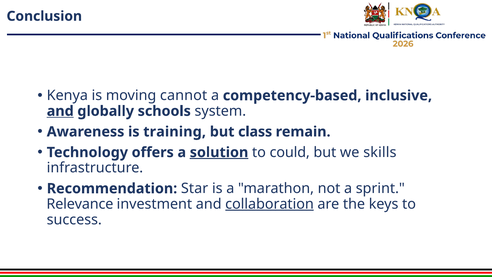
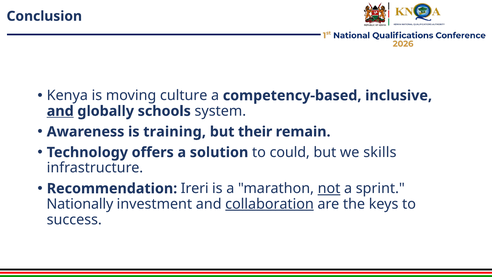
cannot: cannot -> culture (184, 96)
class: class -> their (255, 132)
solution underline: present -> none (219, 152)
Star: Star -> Ireri (195, 188)
not underline: none -> present (329, 188)
Relevance: Relevance -> Nationally (80, 204)
